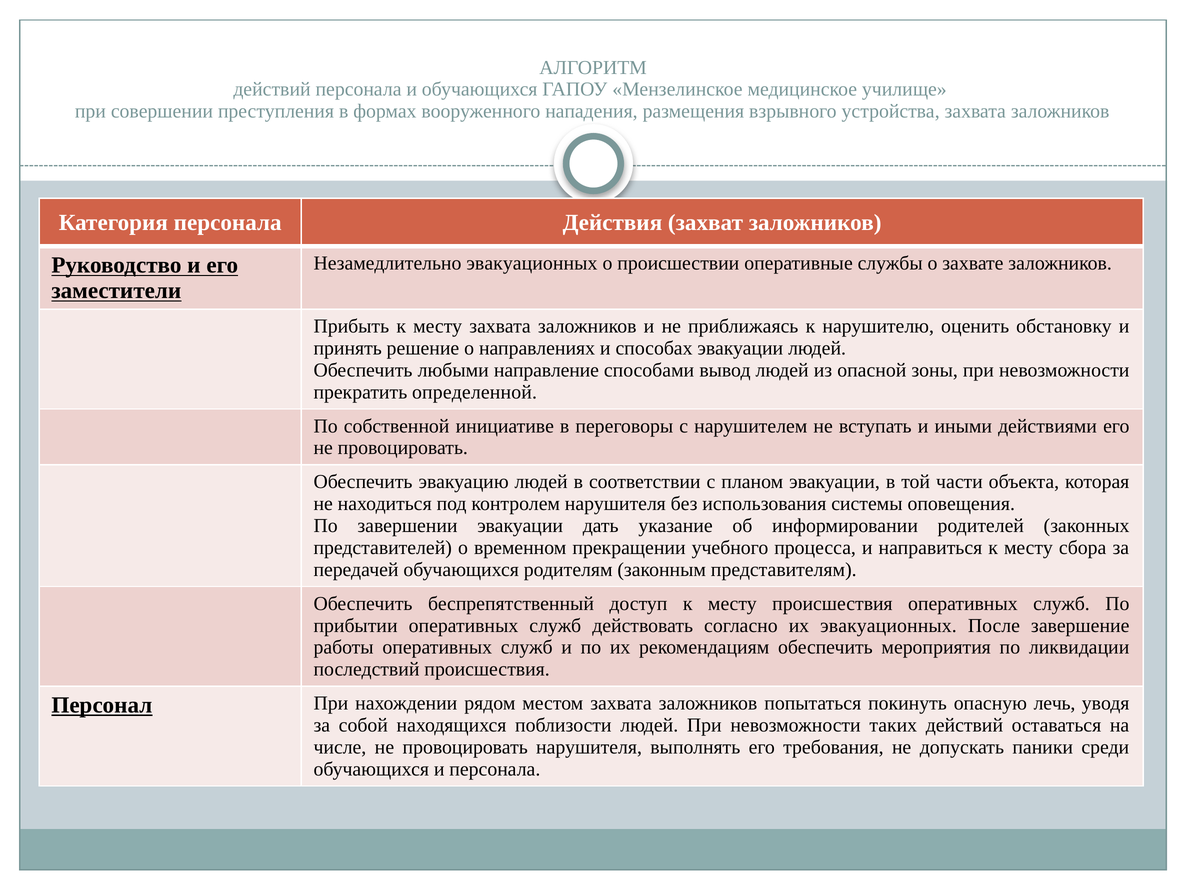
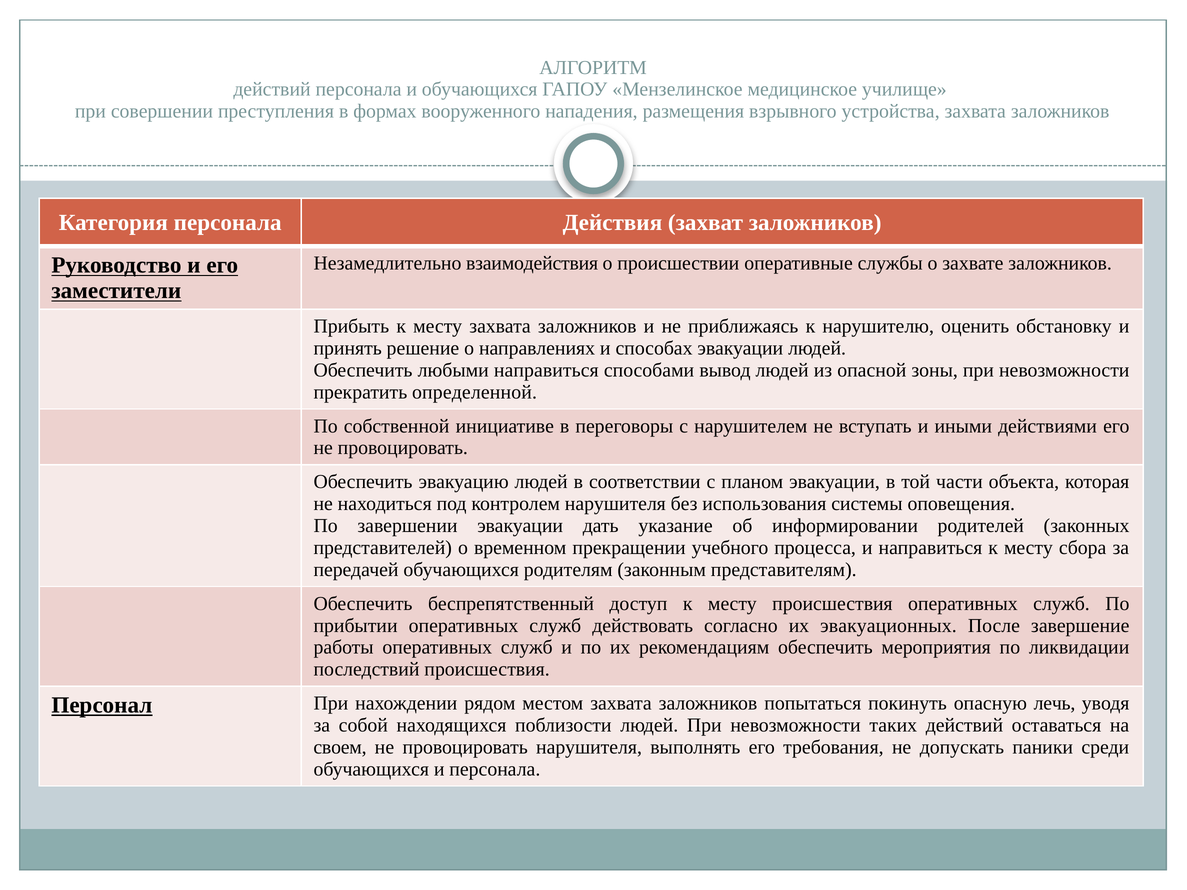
Незамедлительно эвакуационных: эвакуационных -> взаимодействия (532, 263)
любыми направление: направление -> направиться (546, 370)
числе: числе -> своем (340, 747)
